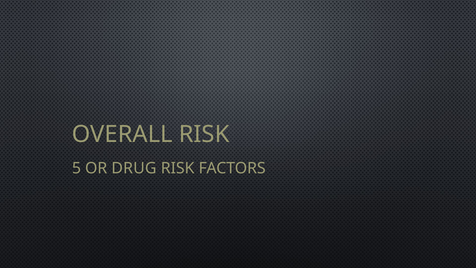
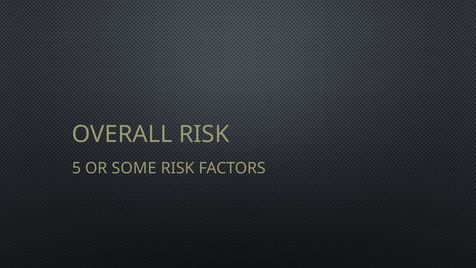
DRUG: DRUG -> SOME (134, 168)
